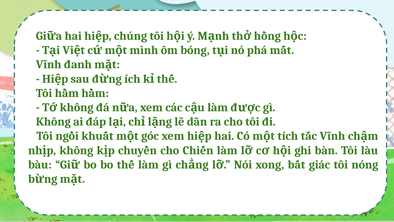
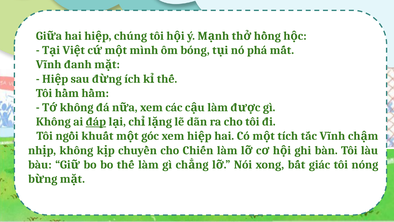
đáp underline: none -> present (96, 122)
